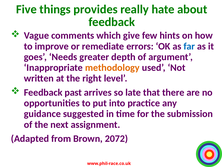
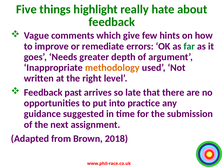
provides: provides -> highlight (96, 9)
far colour: blue -> green (189, 46)
2072: 2072 -> 2018 (116, 138)
